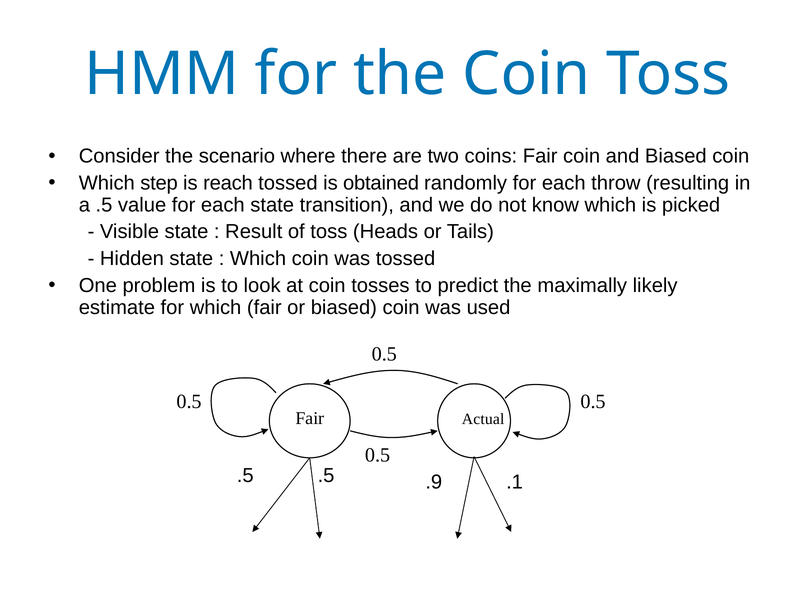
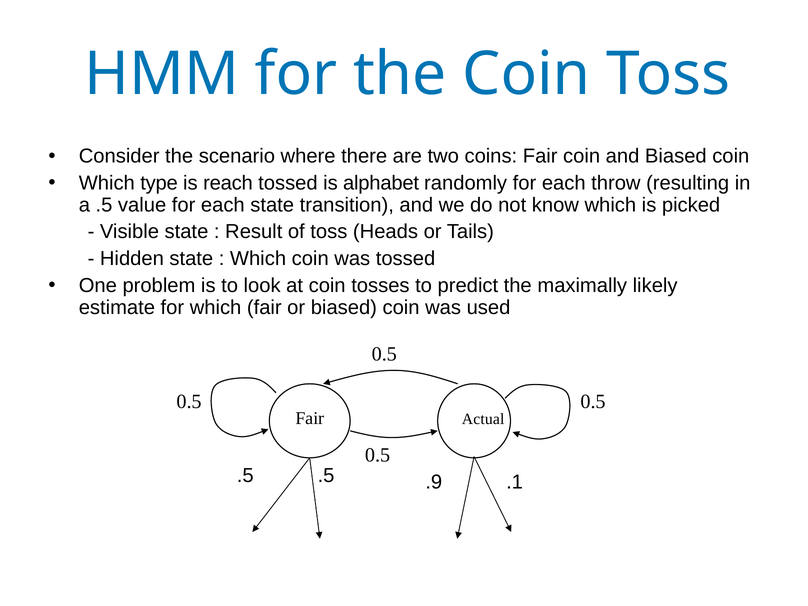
step: step -> type (159, 183)
obtained: obtained -> alphabet (381, 183)
